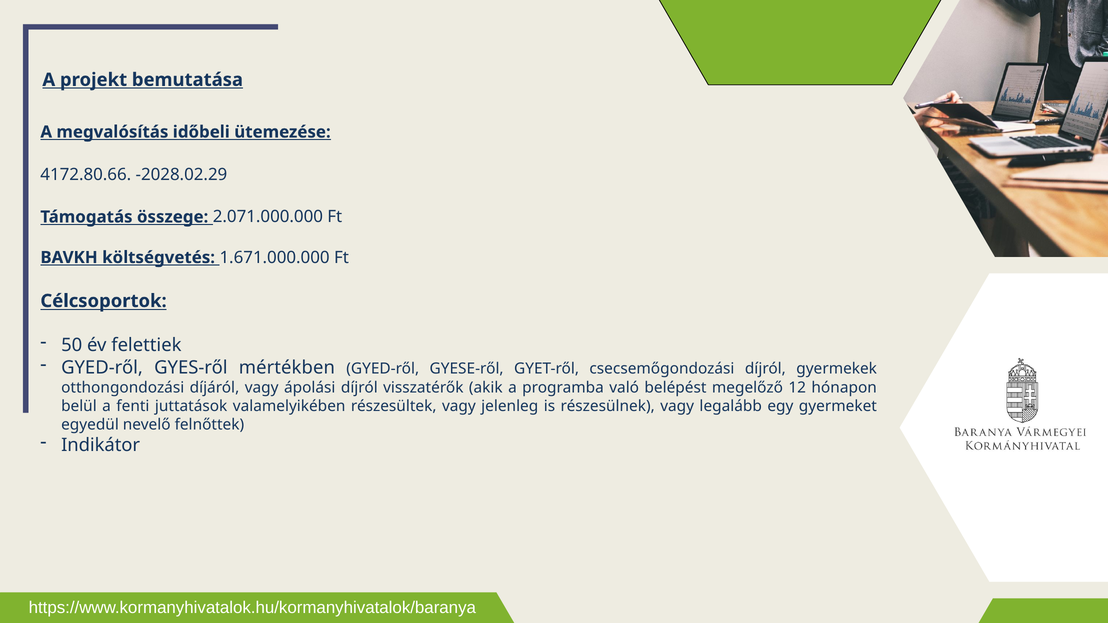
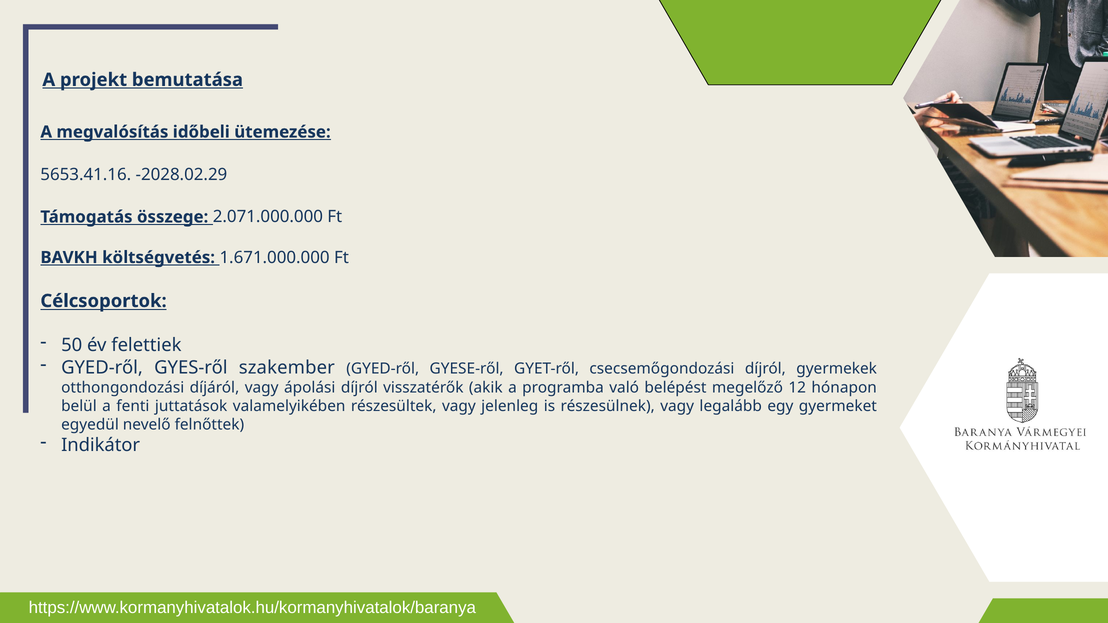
4172.80.66: 4172.80.66 -> 5653.41.16 (86, 175)
mértékben: mértékben -> szakember (287, 368)
